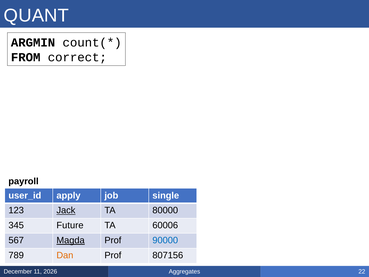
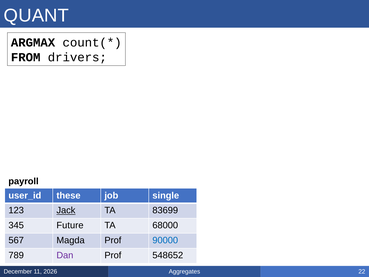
ARGMIN: ARGMIN -> ARGMAX (33, 43)
correct: correct -> drivers (77, 57)
apply: apply -> these (69, 195)
80000: 80000 -> 83699 (165, 210)
60006: 60006 -> 68000 (165, 225)
Magda underline: present -> none (71, 240)
Dan colour: orange -> purple (65, 255)
807156: 807156 -> 548652 (168, 255)
